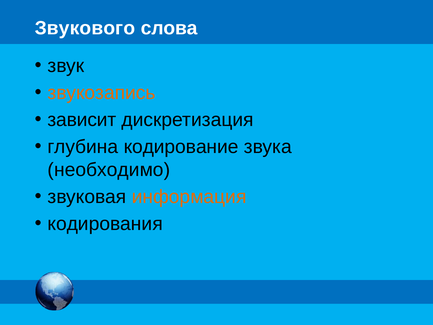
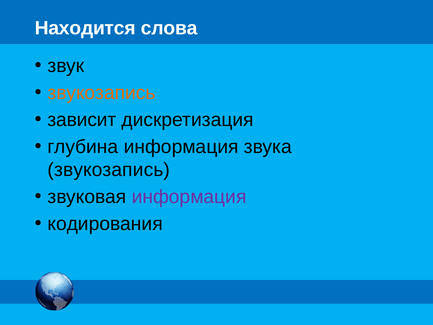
Звукового: Звукового -> Находится (85, 28)
глубина кодирование: кодирование -> информация (181, 147)
необходимо: необходимо -> звукозапись (109, 170)
информация colour: orange -> purple (189, 197)
